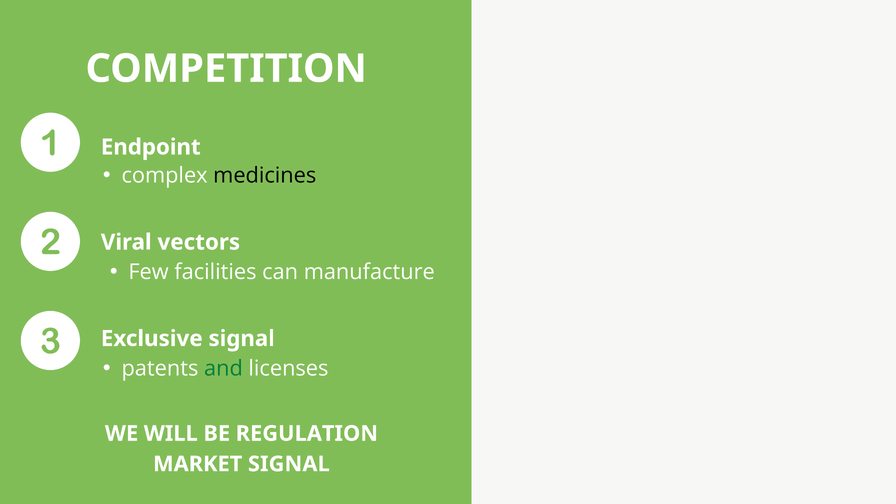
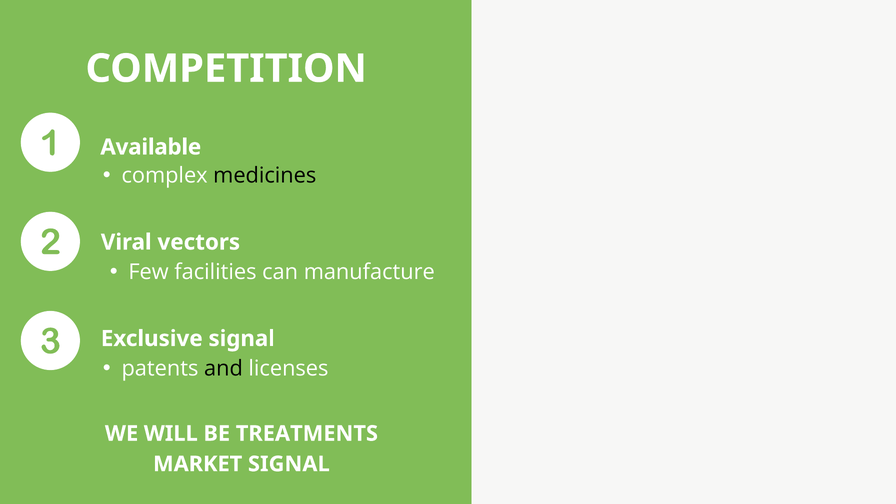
Endpoint: Endpoint -> Available (151, 147)
and colour: green -> black (223, 369)
REGULATION: REGULATION -> TREATMENTS (307, 434)
